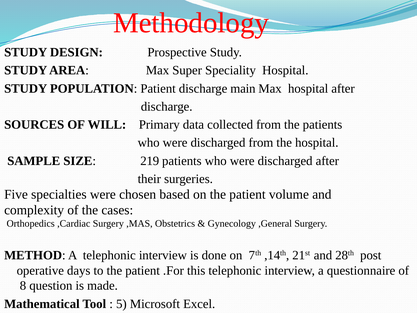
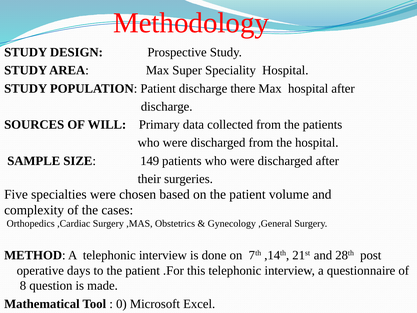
main: main -> there (243, 88)
219: 219 -> 149 (150, 161)
5: 5 -> 0 (121, 304)
